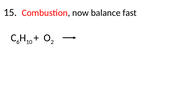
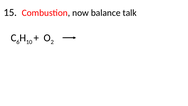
fast: fast -> talk (130, 13)
